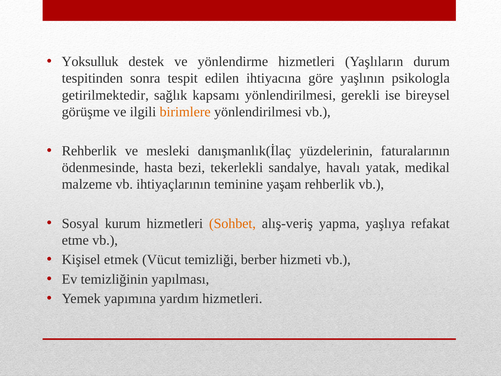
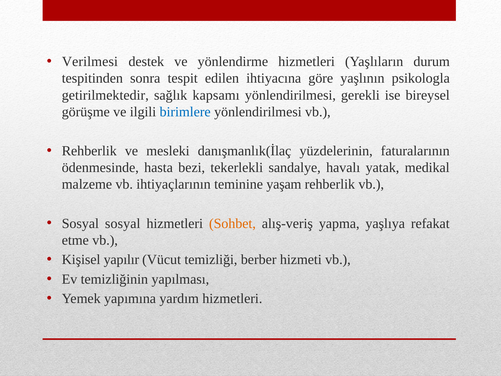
Yoksulluk: Yoksulluk -> Verilmesi (90, 62)
birimlere colour: orange -> blue (185, 112)
Sosyal kurum: kurum -> sosyal (123, 223)
etmek: etmek -> yapılır (121, 260)
